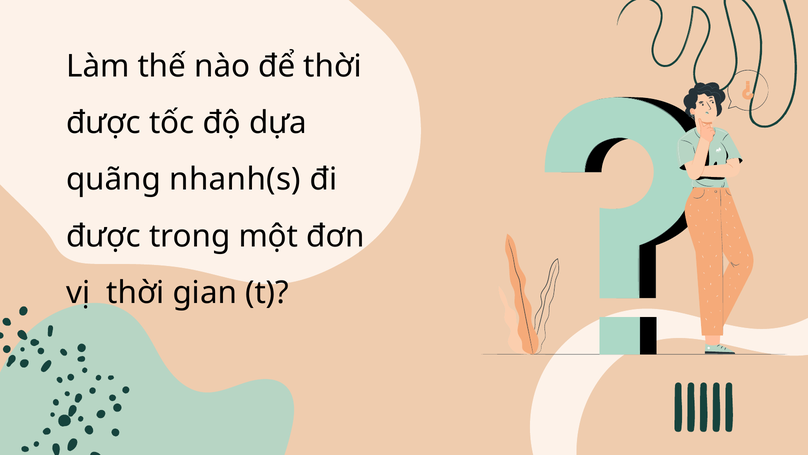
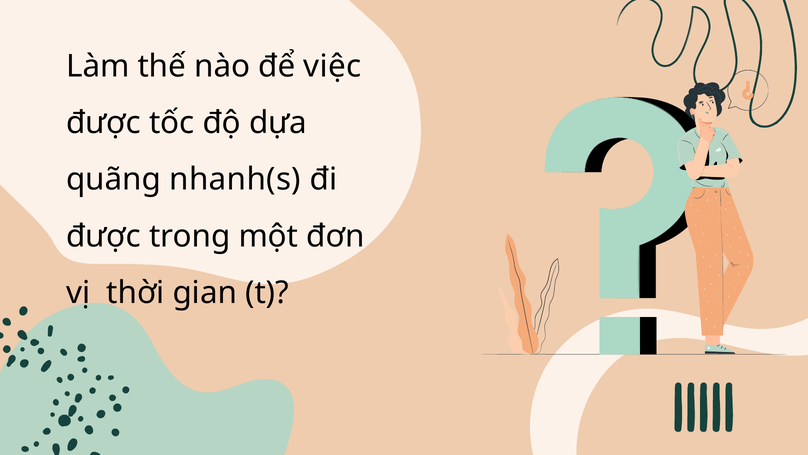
để thời: thời -> việc (332, 66)
